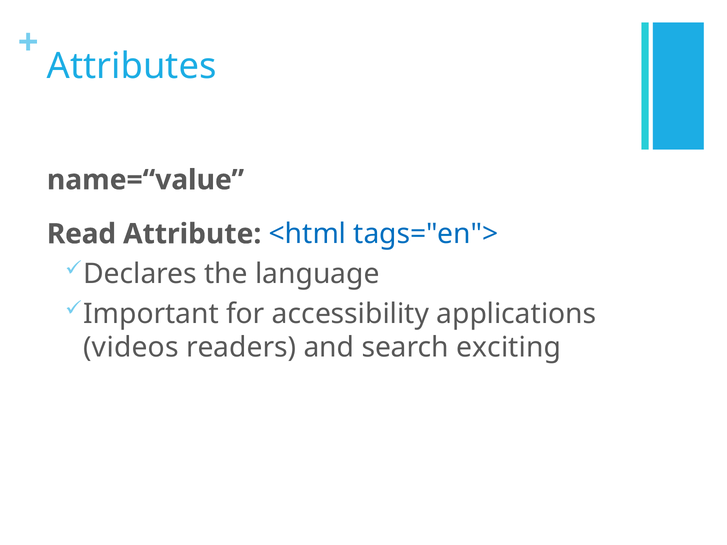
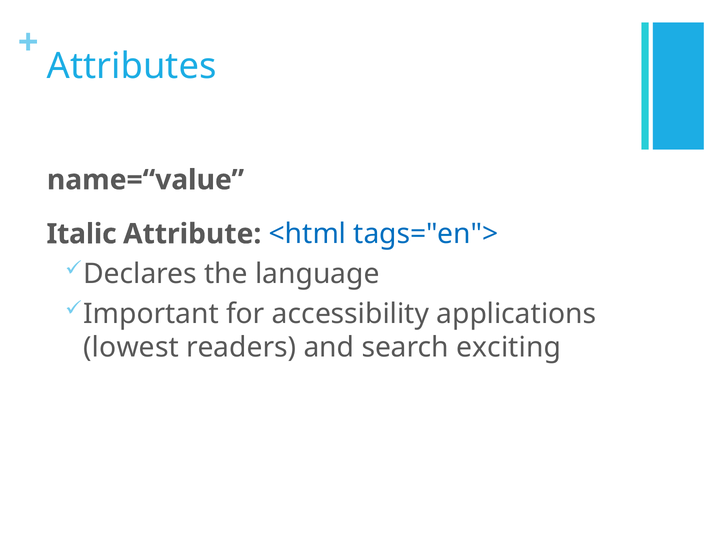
Read: Read -> Italic (81, 234)
videos: videos -> lowest (131, 348)
